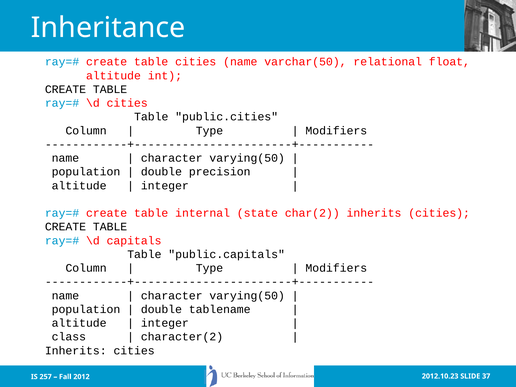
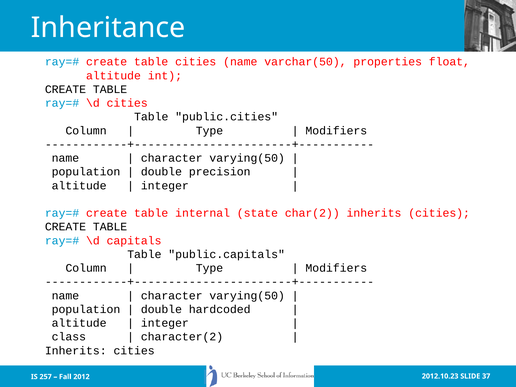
relational: relational -> properties (388, 62)
tablename: tablename -> hardcoded (220, 309)
